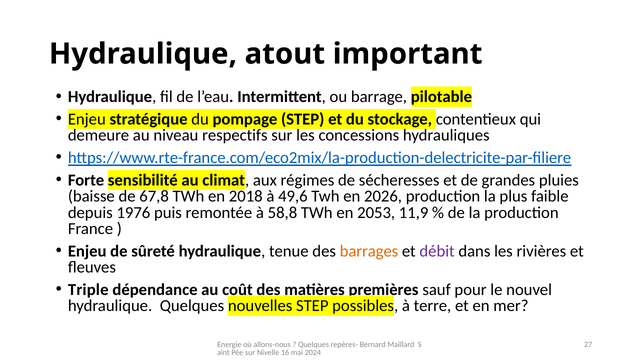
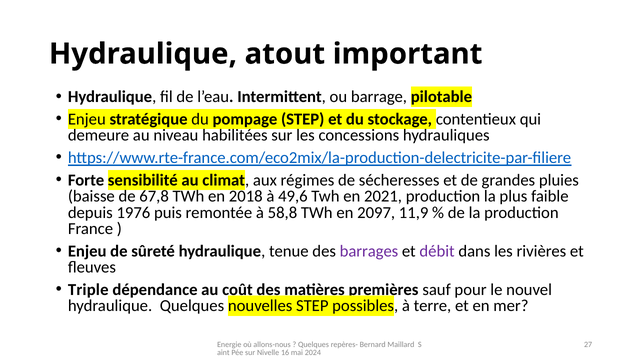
respectifs: respectifs -> habilitées (235, 135)
2026: 2026 -> 2021 (383, 196)
2053: 2053 -> 2097 (376, 212)
barrages colour: orange -> purple (369, 251)
